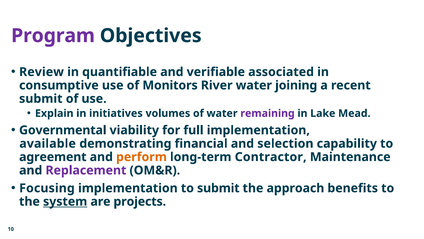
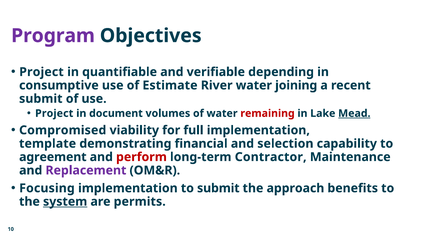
Review: Review -> Project (41, 72)
associated: associated -> depending (281, 72)
Monitors: Monitors -> Estimate (170, 85)
Explain: Explain -> Project (54, 113)
initiatives: initiatives -> document (116, 113)
remaining colour: purple -> red (267, 113)
Mead underline: none -> present (354, 113)
Governmental: Governmental -> Compromised (63, 130)
available: available -> template (48, 143)
perform colour: orange -> red (141, 157)
projects: projects -> permits (140, 201)
